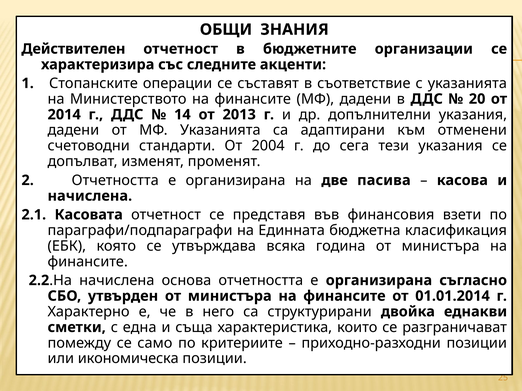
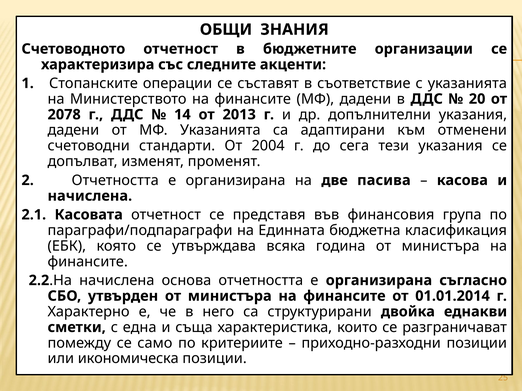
Действителен: Действителен -> Счетоводното (73, 49)
2014: 2014 -> 2078 (64, 115)
взети: взети -> група (462, 215)
